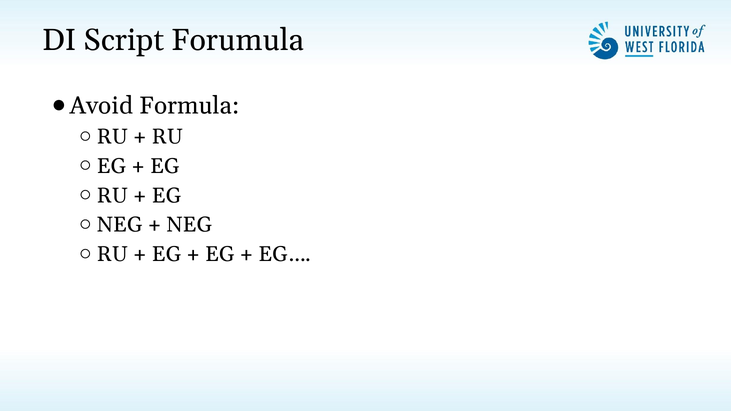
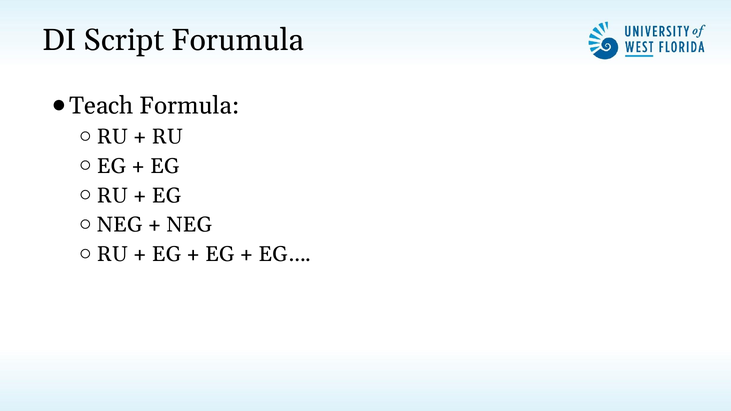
Avoid: Avoid -> Teach (102, 106)
